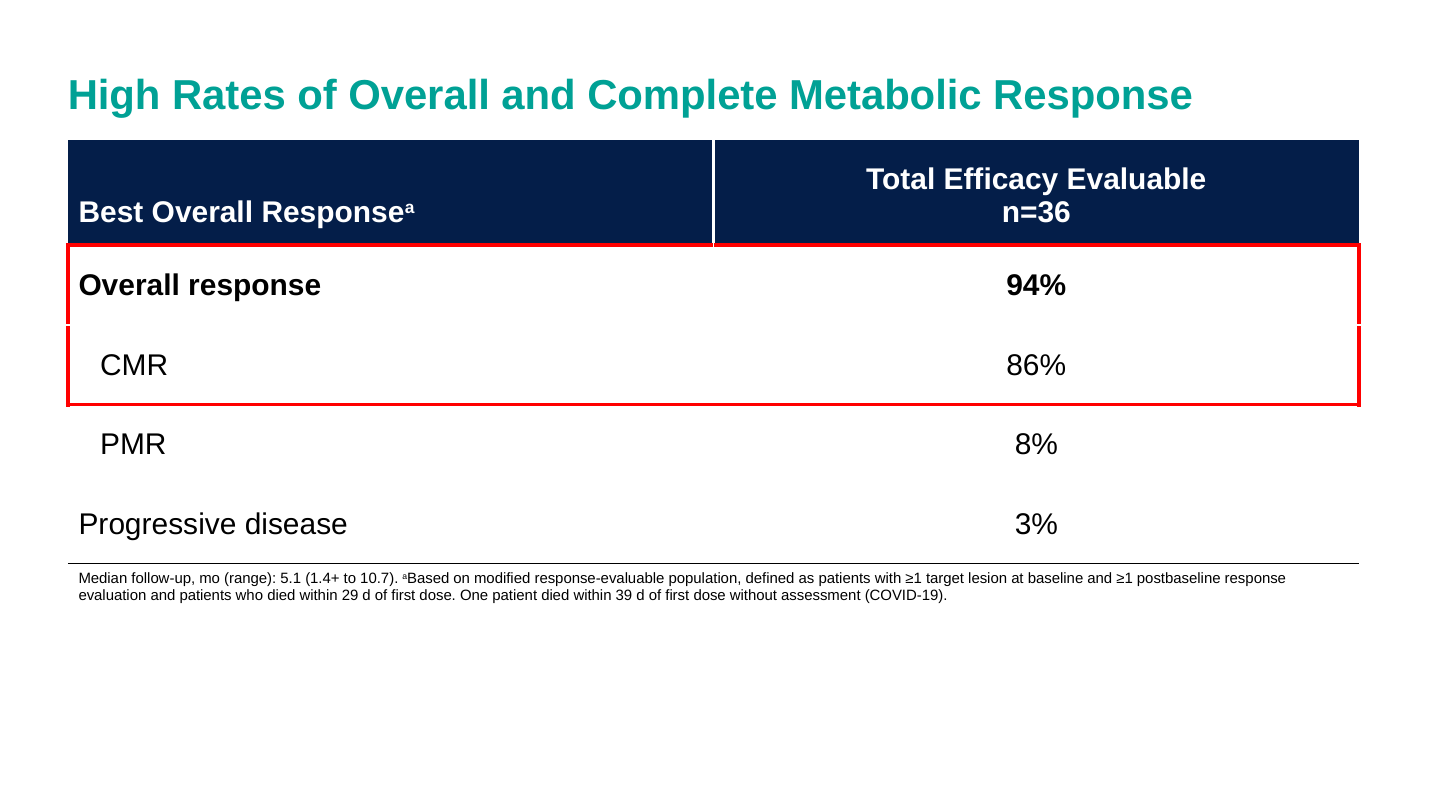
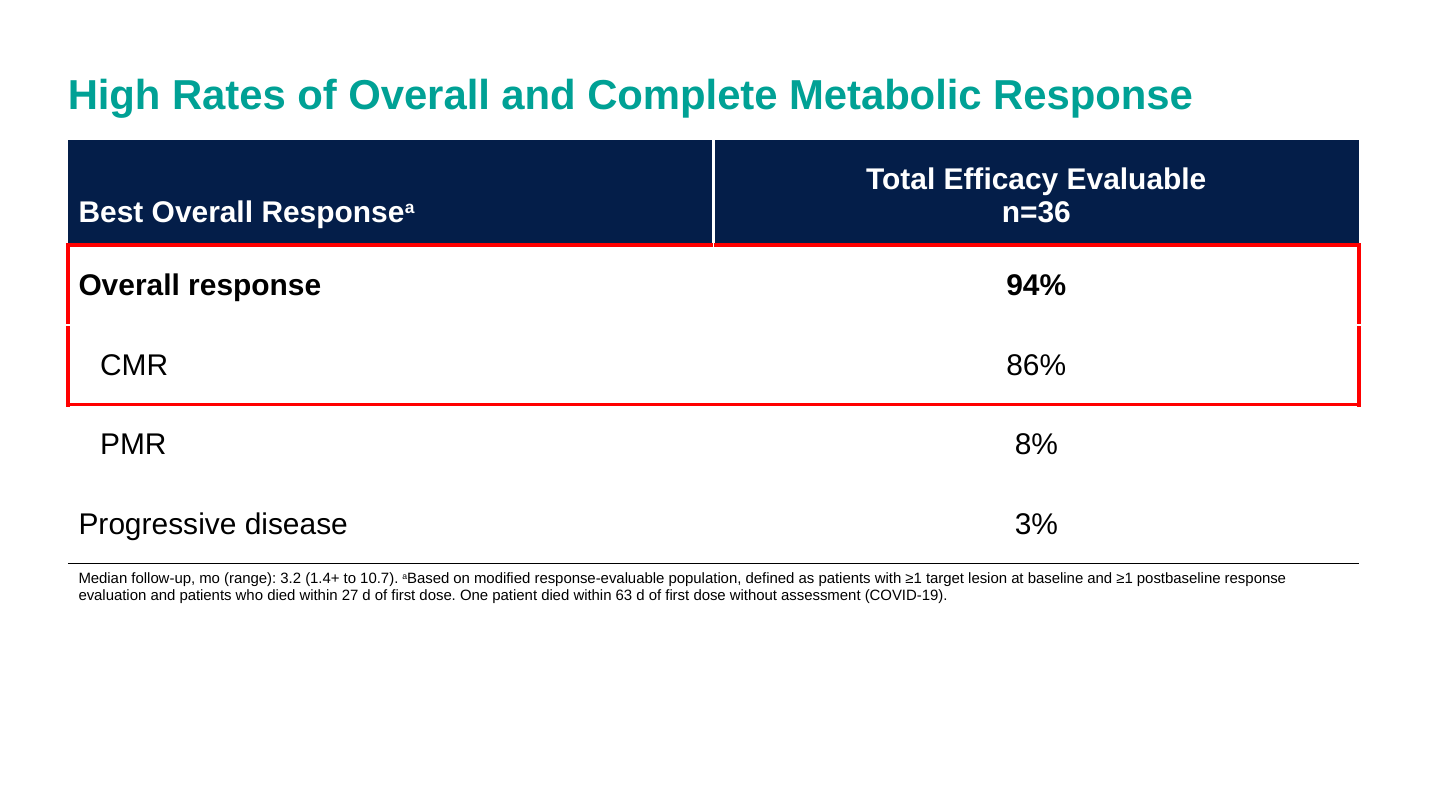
5.1: 5.1 -> 3.2 (291, 579)
29: 29 -> 27 (350, 596)
39: 39 -> 63 (624, 596)
